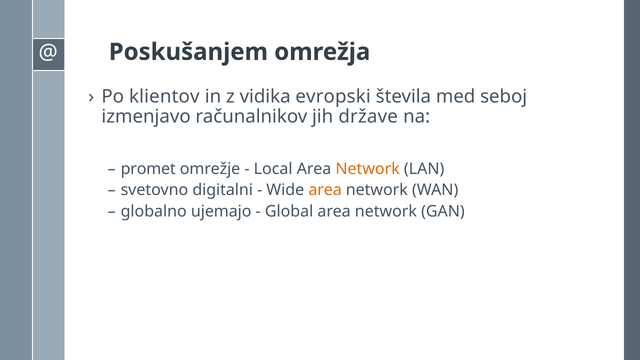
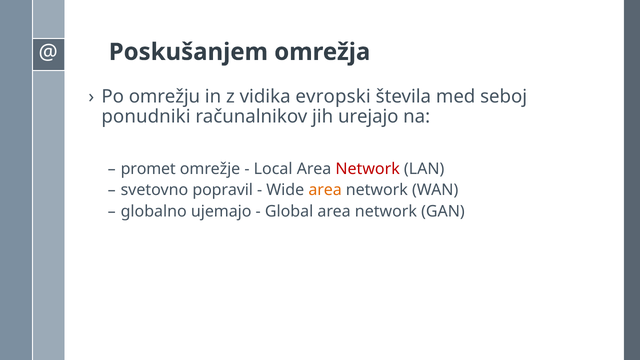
klientov: klientov -> omrežju (164, 96)
izmenjavo: izmenjavo -> ponudniki (146, 117)
države: države -> urejajo (368, 117)
Network colour: orange -> red (368, 169)
digitalni: digitalni -> popravil (223, 190)
